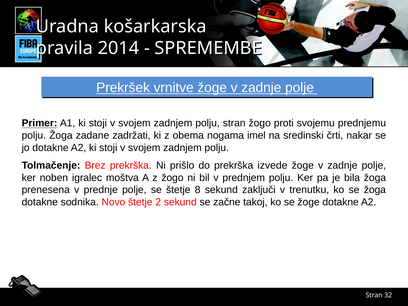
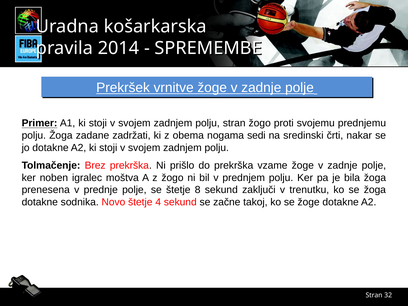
imel: imel -> sedi (256, 136)
izvede: izvede -> vzame (273, 165)
2: 2 -> 4 (158, 202)
